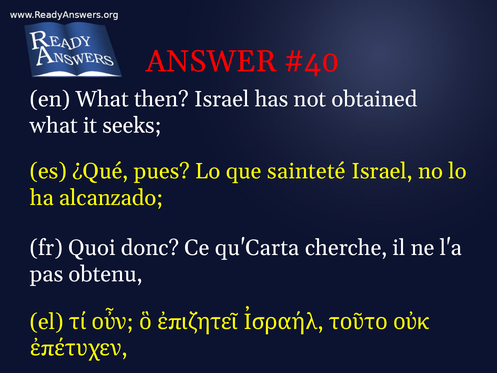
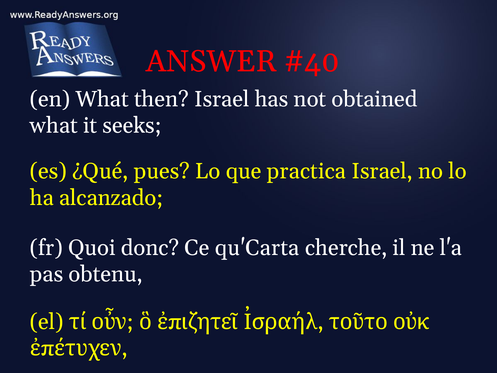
sainteté: sainteté -> practica (306, 171)
